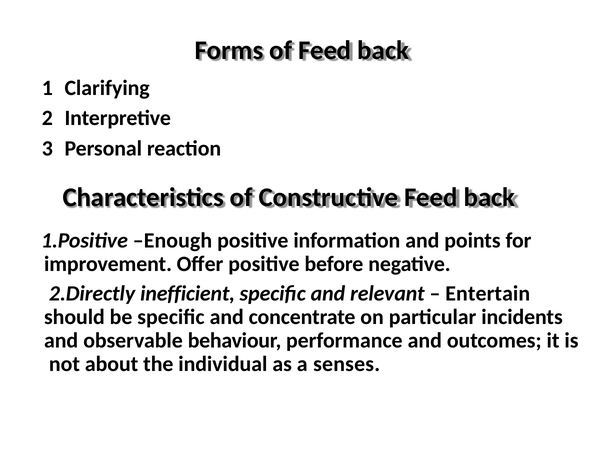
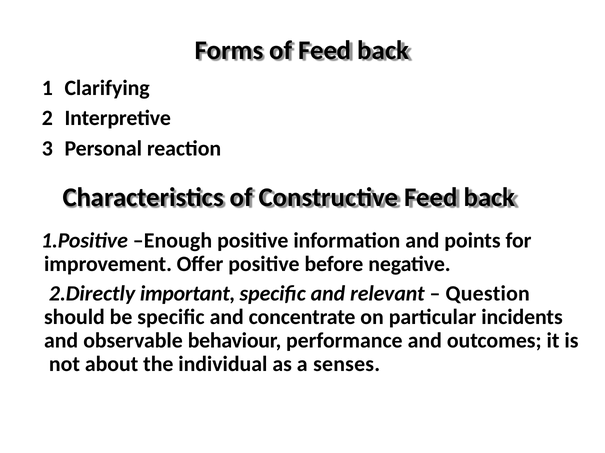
inefficient: inefficient -> important (188, 294)
Entertain: Entertain -> Question (488, 294)
